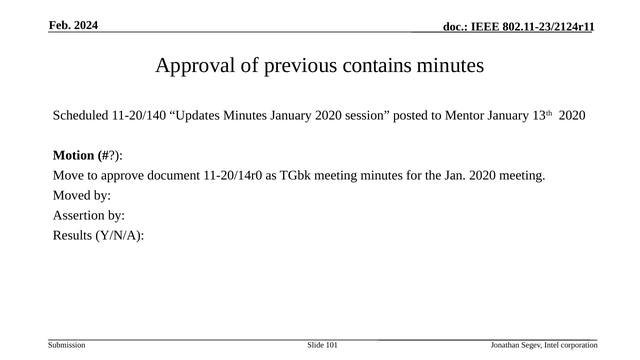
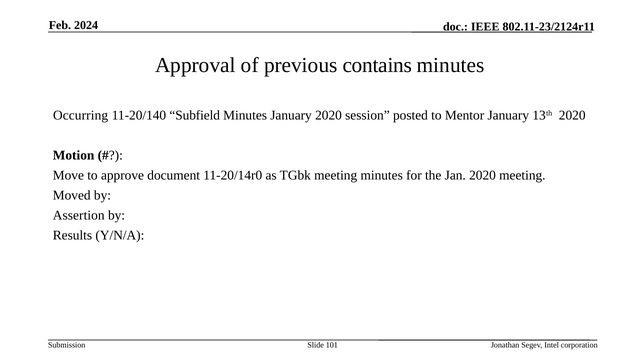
Scheduled: Scheduled -> Occurring (81, 115)
Updates: Updates -> Subfield (195, 115)
